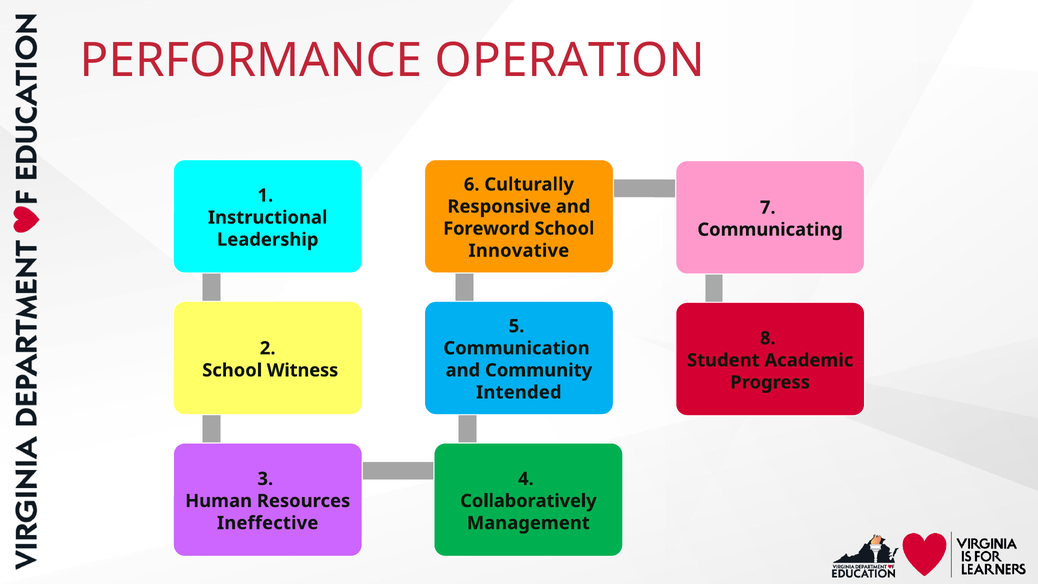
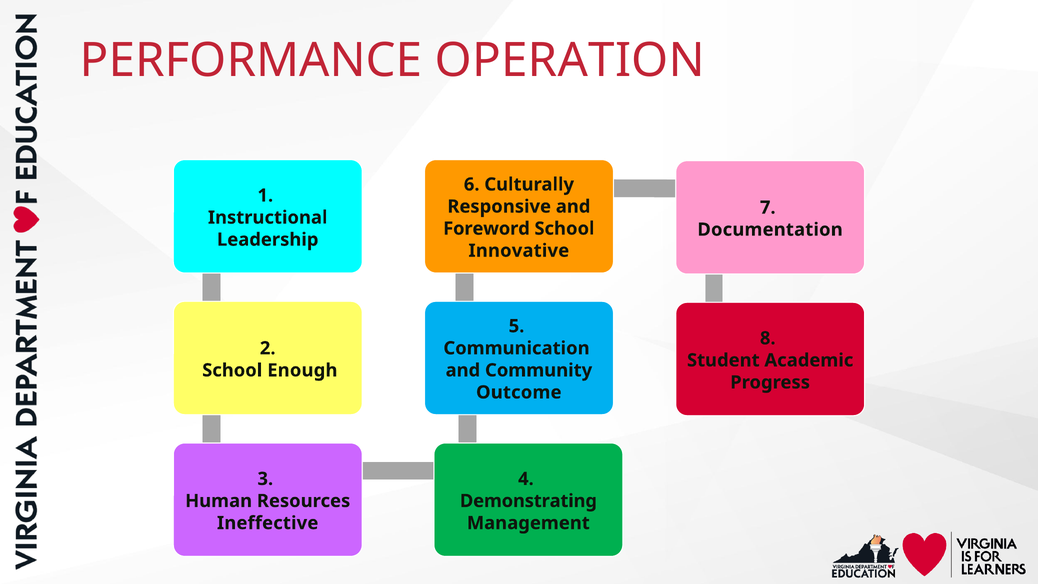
Communicating: Communicating -> Documentation (770, 230)
Witness: Witness -> Enough (302, 370)
Intended: Intended -> Outcome (519, 392)
Collaboratively: Collaboratively -> Demonstrating (528, 501)
